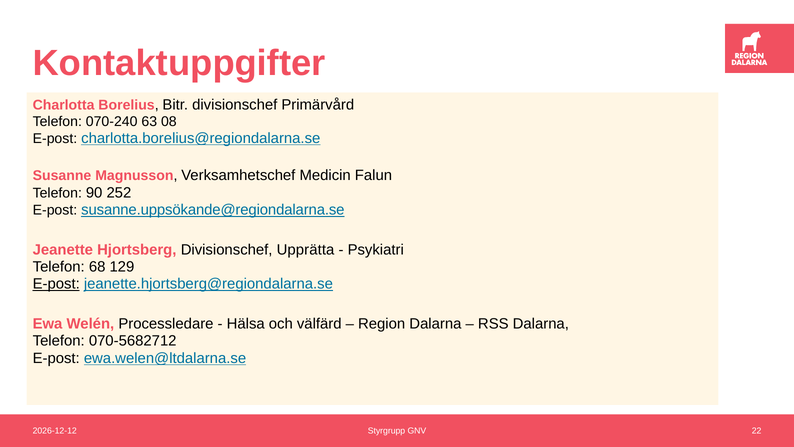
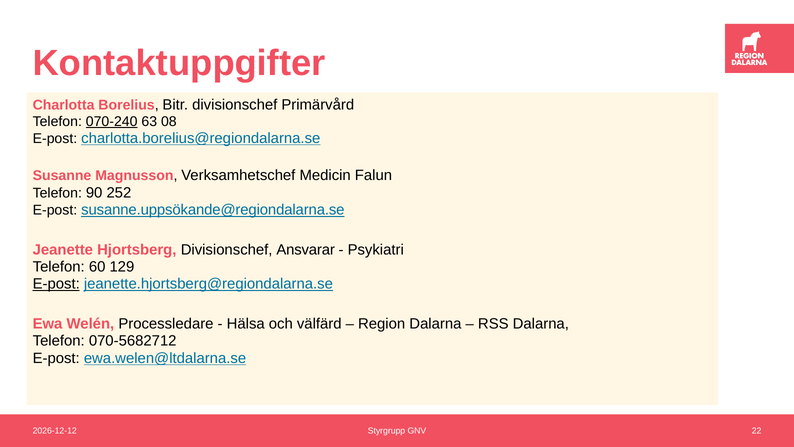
070-240 underline: none -> present (112, 121)
Upprätta: Upprätta -> Ansvarar (306, 249)
68: 68 -> 60 (97, 267)
